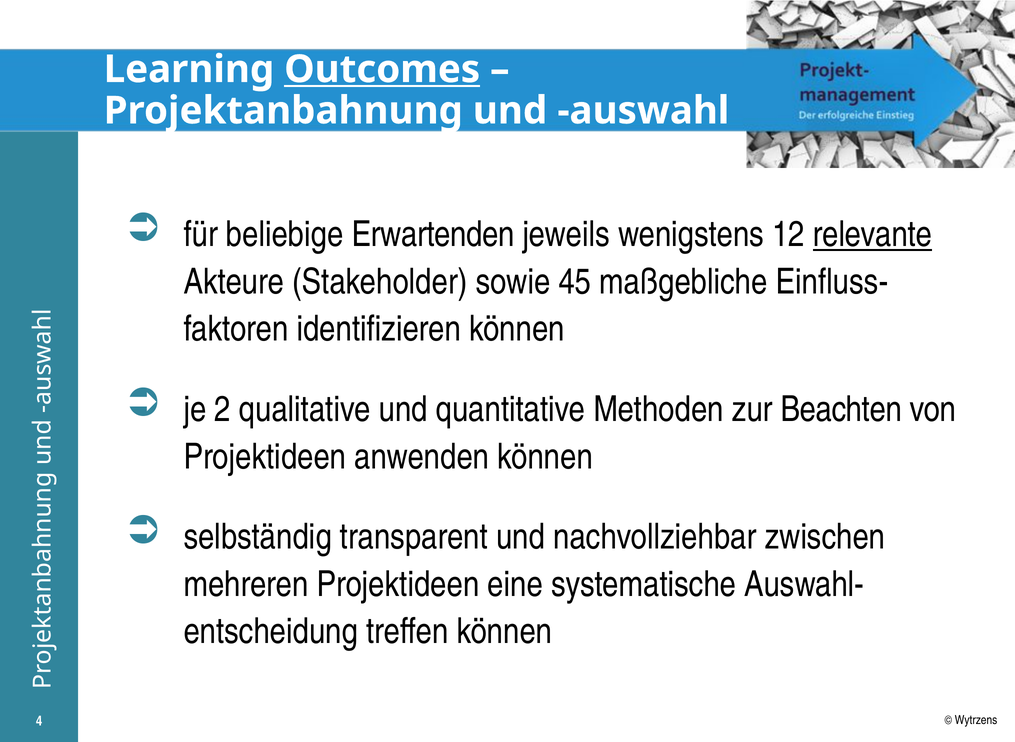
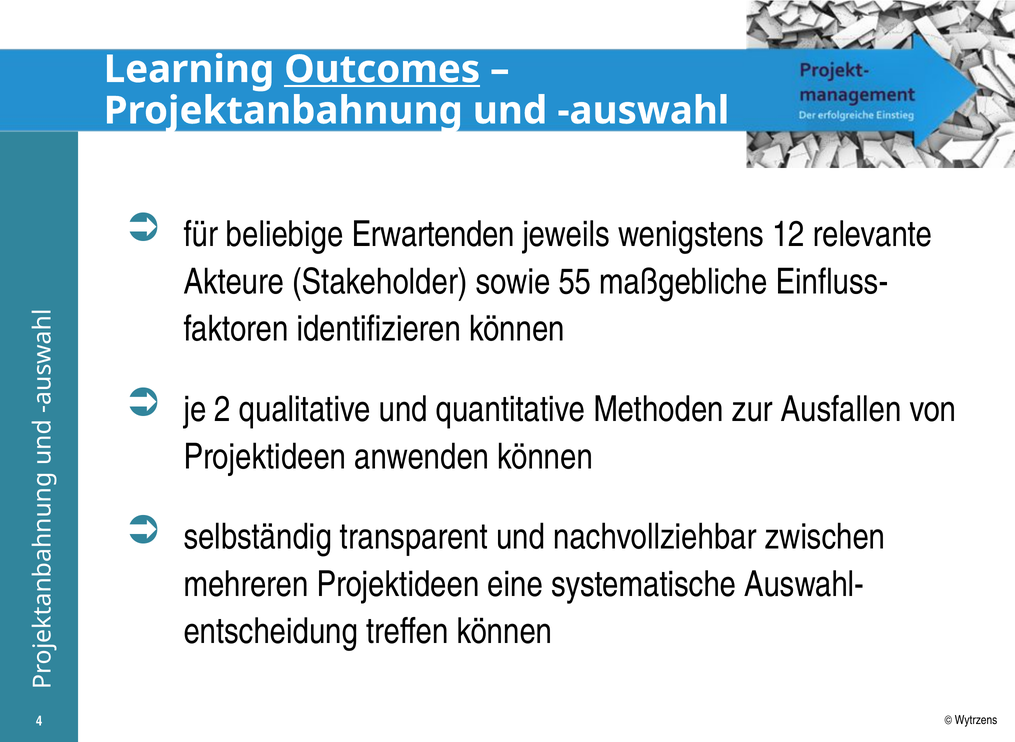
relevante underline: present -> none (872, 235)
45: 45 -> 55 (575, 282)
Beachten: Beachten -> Ausfallen (841, 409)
